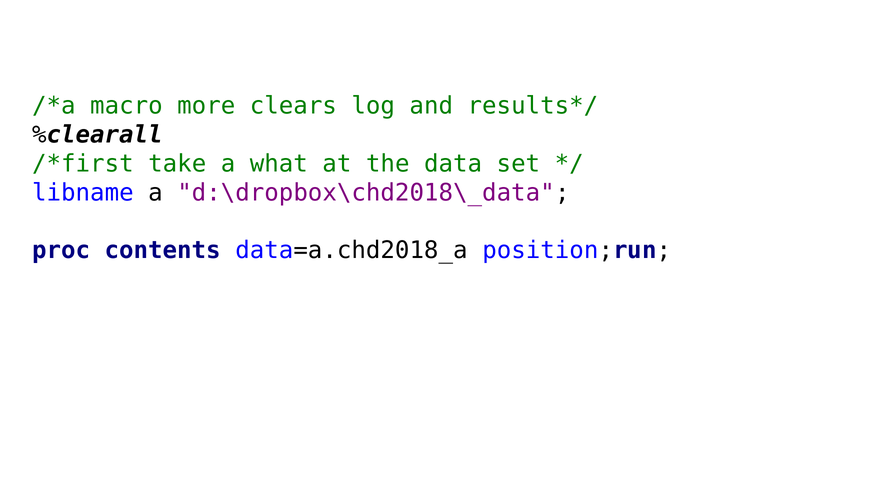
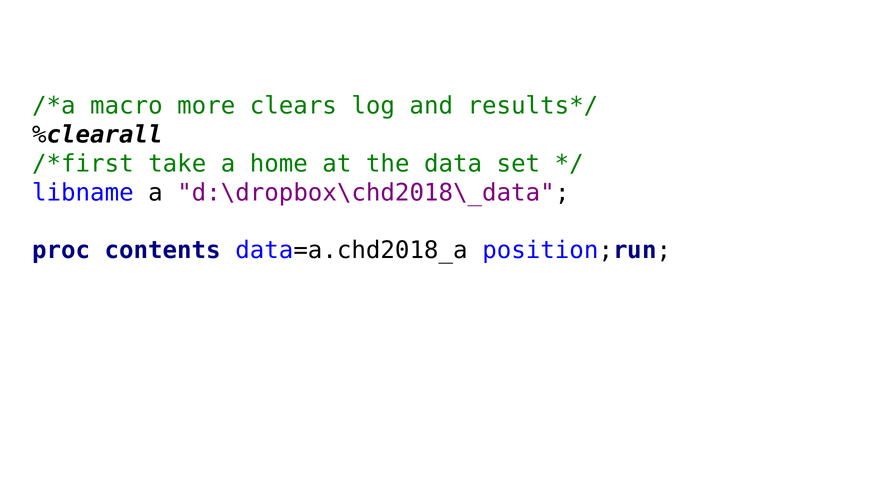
what: what -> home (279, 164)
